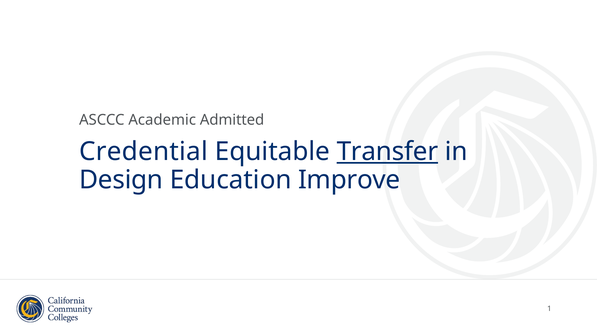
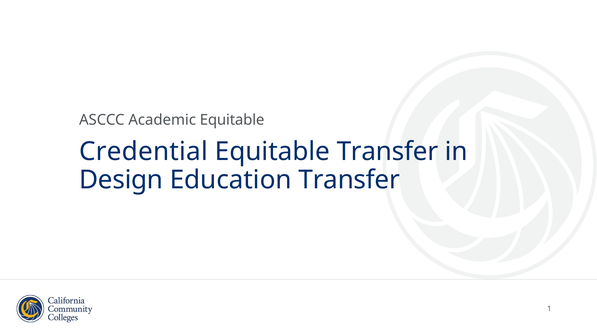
Academic Admitted: Admitted -> Equitable (232, 120)
Transfer underline: present -> none (387, 152)
Education Improve: Improve -> Transfer (349, 180)
